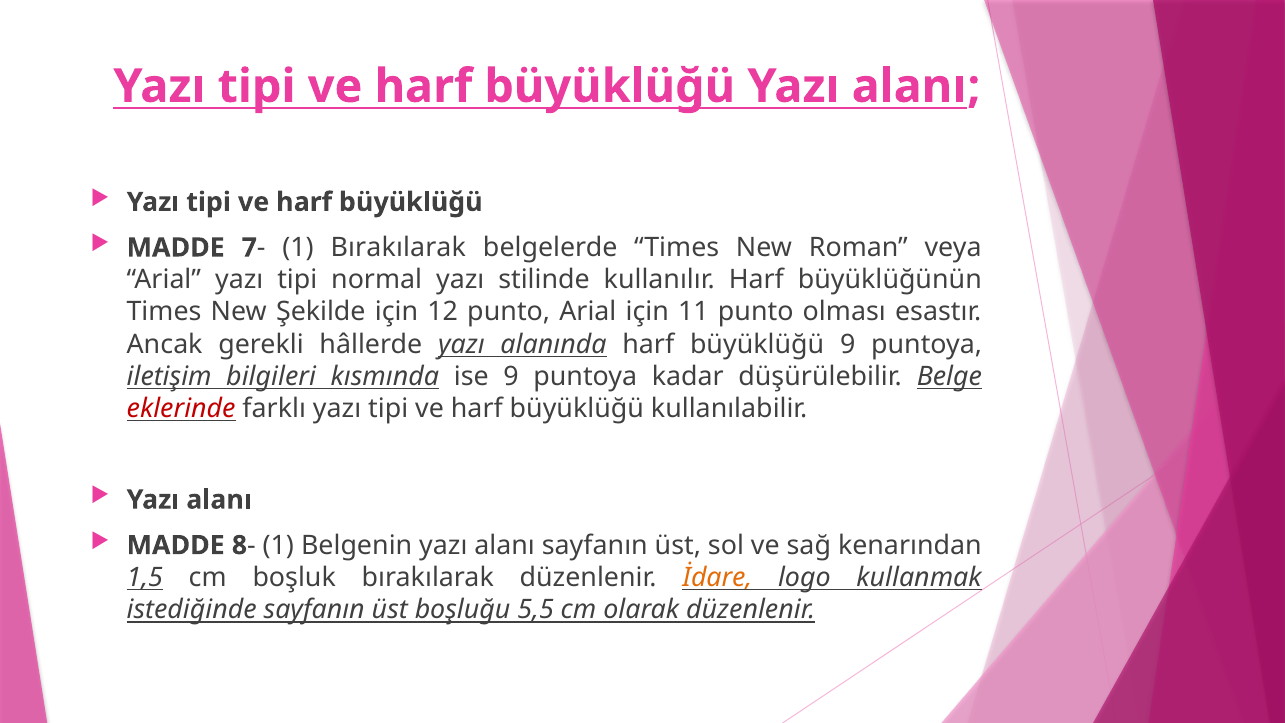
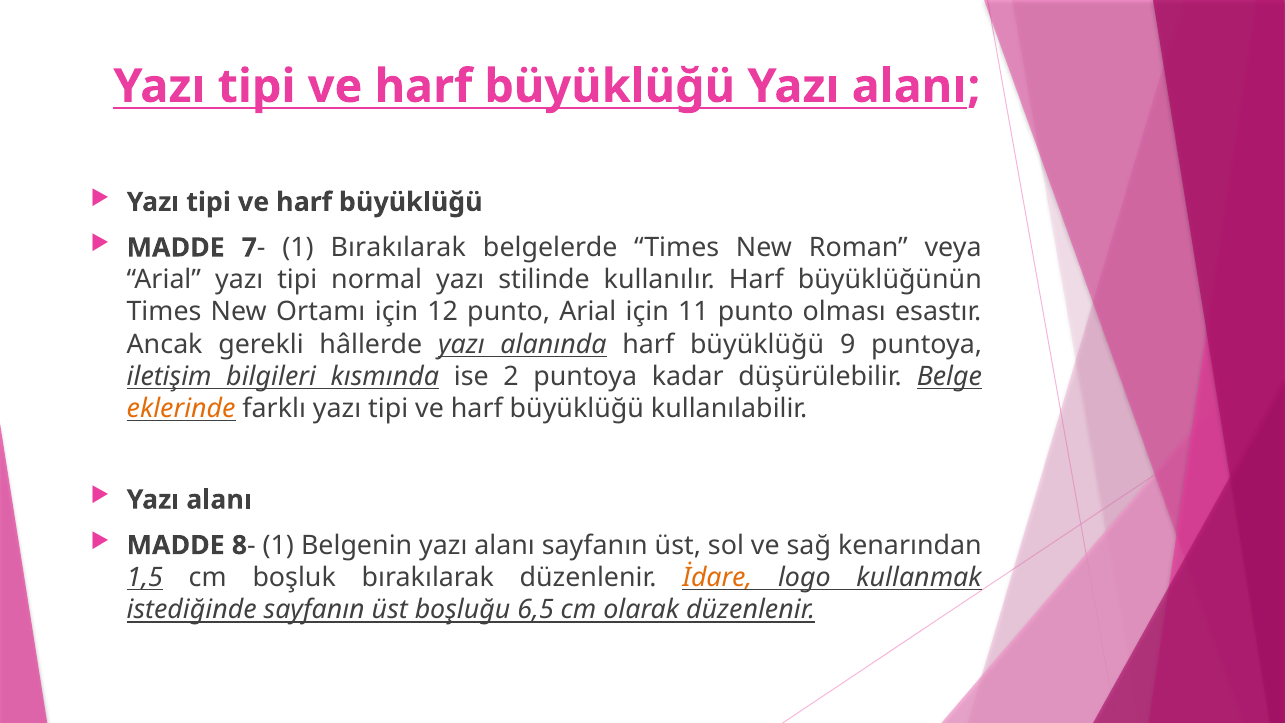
Şekilde: Şekilde -> Ortamı (321, 312)
ise 9: 9 -> 2 (511, 376)
eklerinde colour: red -> orange (181, 408)
5,5: 5,5 -> 6,5 (536, 610)
